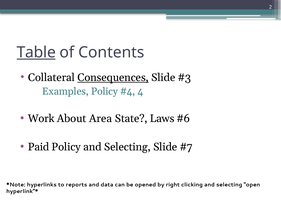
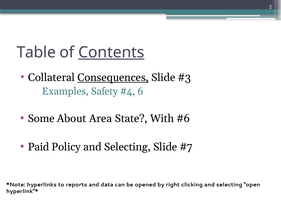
Table underline: present -> none (36, 53)
Contents underline: none -> present (111, 53)
Examples Policy: Policy -> Safety (104, 92)
4: 4 -> 6 (140, 92)
Work: Work -> Some (41, 119)
Laws: Laws -> With (162, 119)
